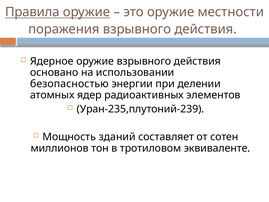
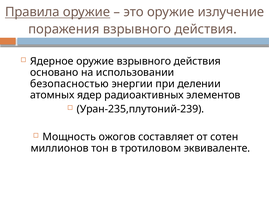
местности: местности -> излучение (231, 12)
зданий: зданий -> ожогов (117, 137)
